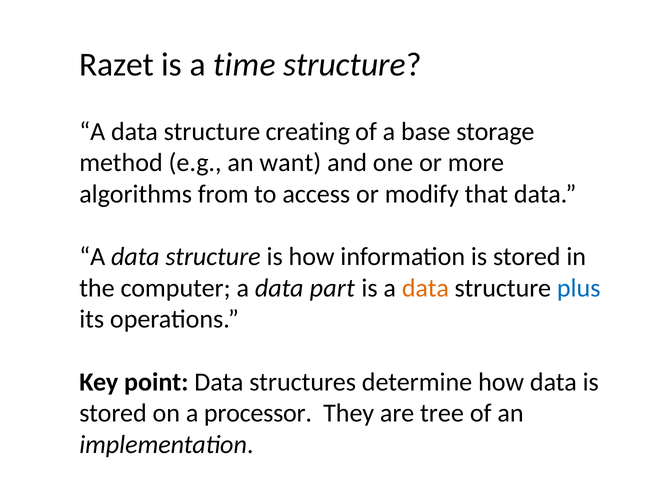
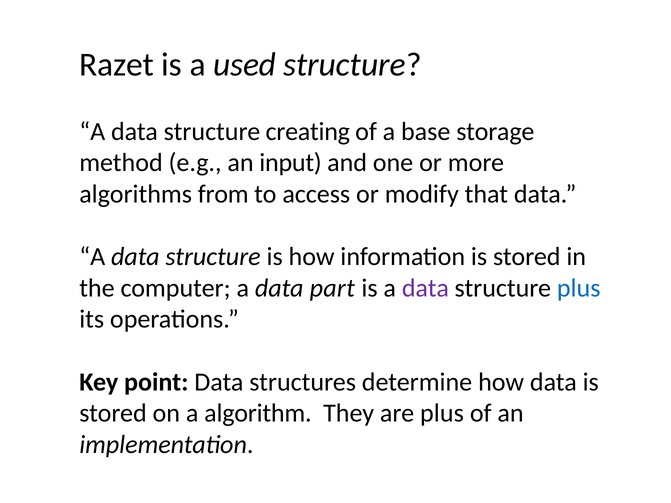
time: time -> used (245, 65)
want: want -> input (291, 163)
data colour: orange -> purple (425, 288)
processor: processor -> algorithm (258, 413)
are tree: tree -> plus (442, 413)
